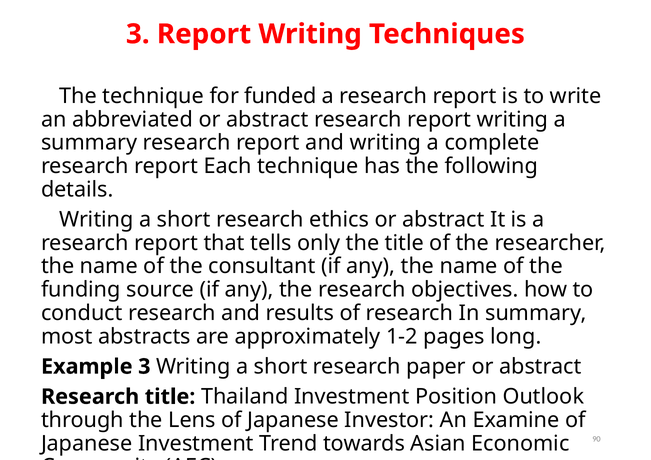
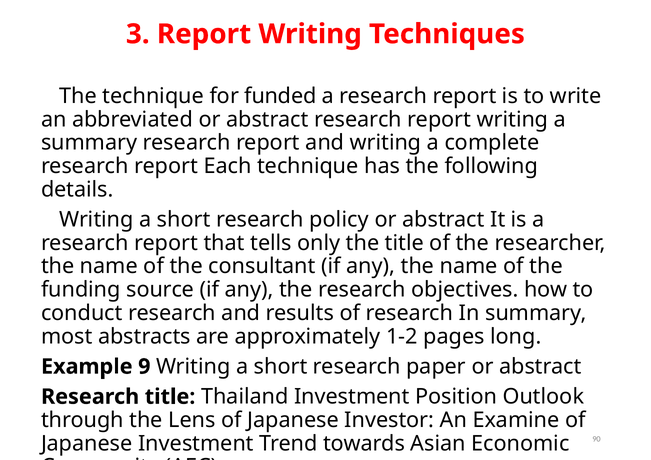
ethics: ethics -> policy (339, 220)
Example 3: 3 -> 9 (144, 367)
